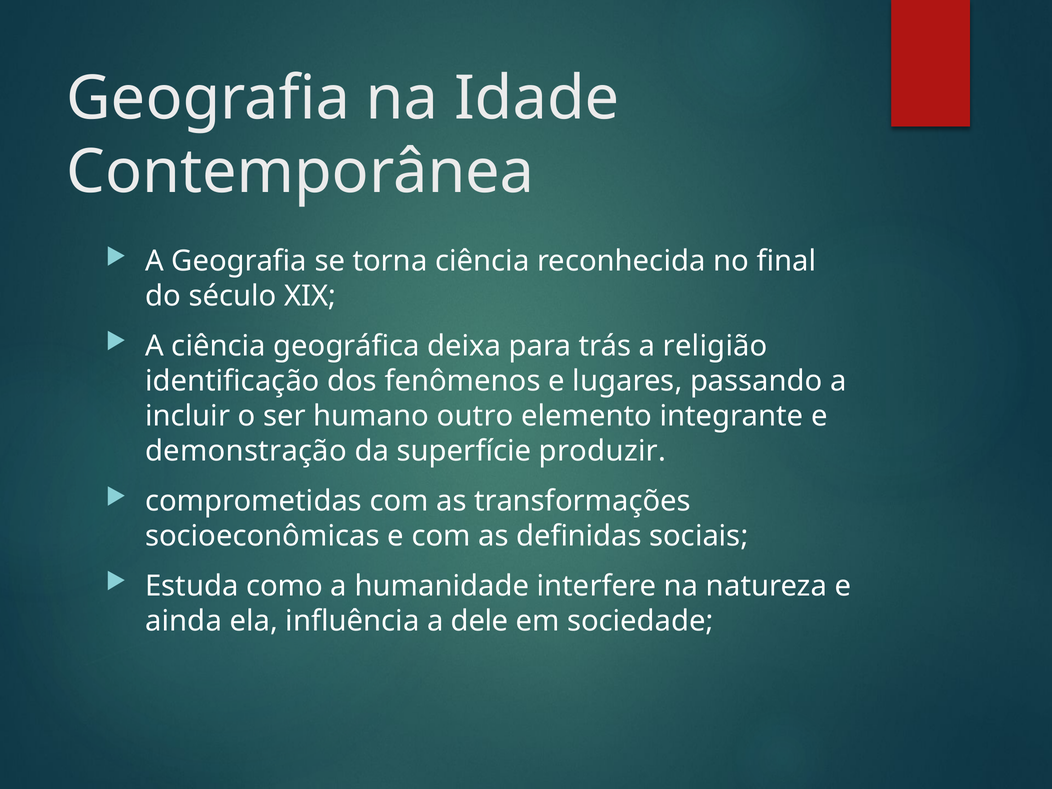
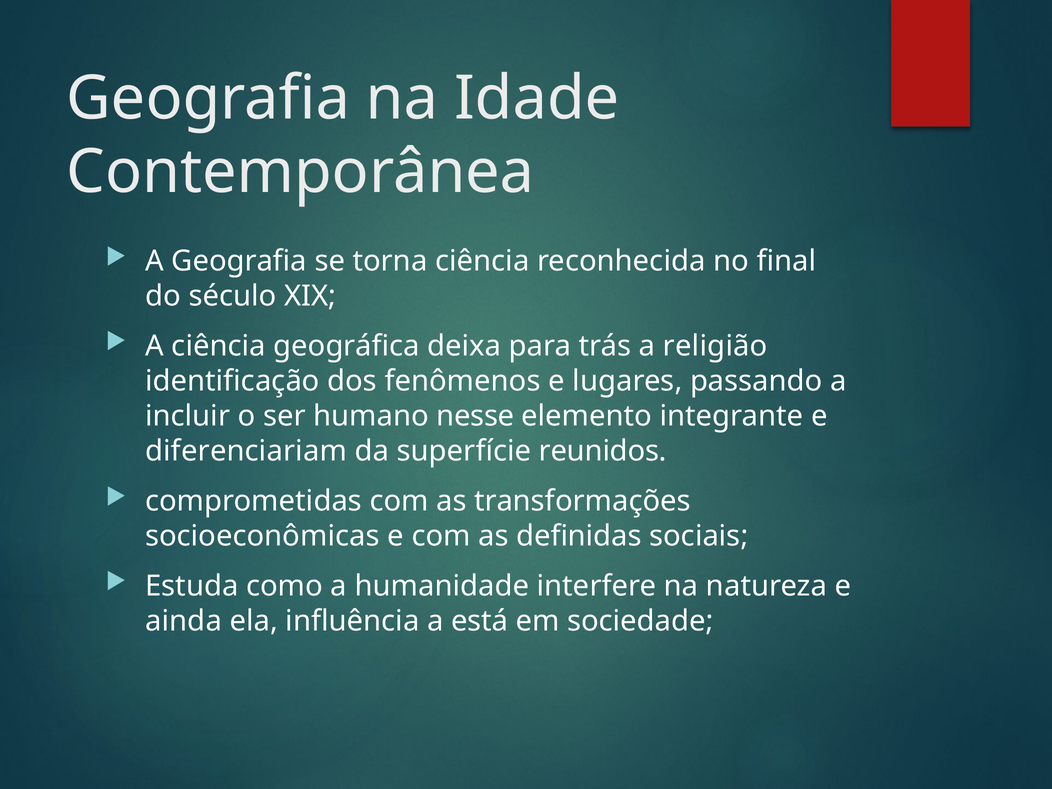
outro: outro -> nesse (475, 416)
demonstração: demonstração -> diferenciariam (246, 451)
produzir: produzir -> reunidos (603, 451)
dele: dele -> está (480, 621)
